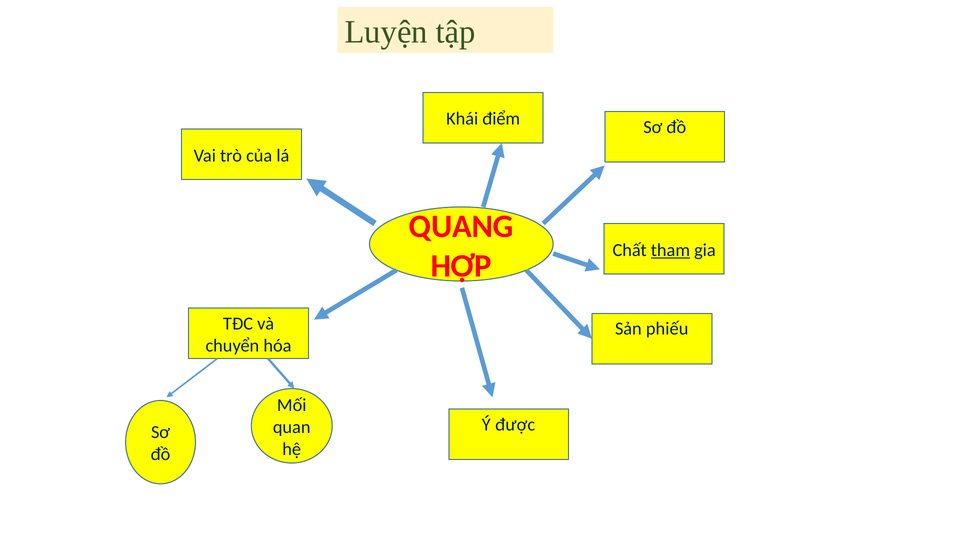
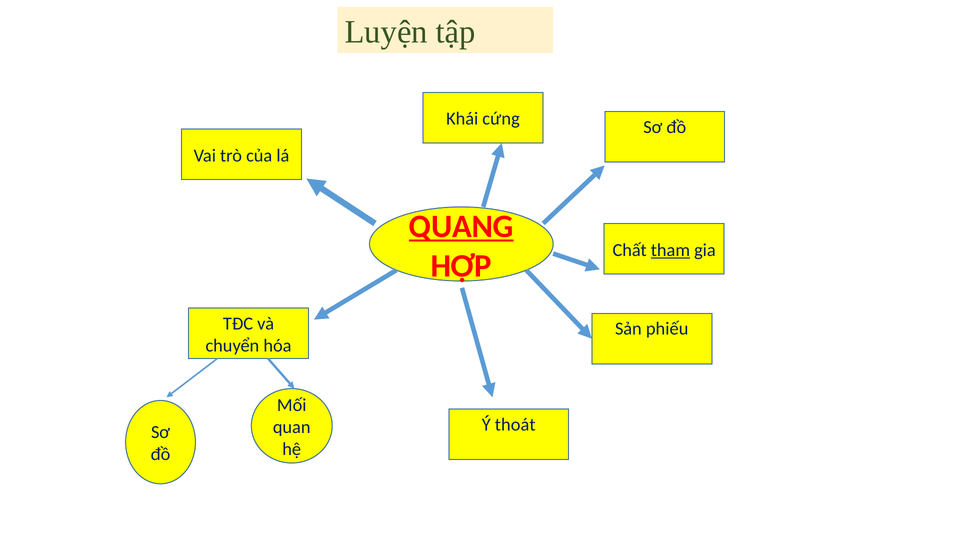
điểm: điểm -> cứng (501, 119)
QUANG underline: none -> present (461, 227)
được: được -> thoát (515, 425)
